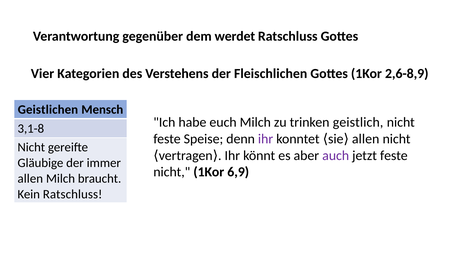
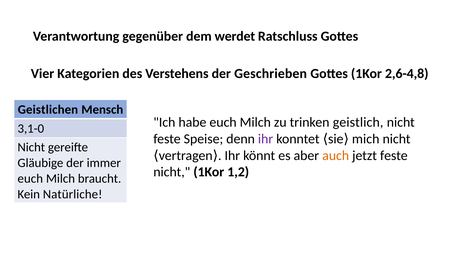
Fleischlichen: Fleischlichen -> Geschrieben (271, 74)
2,6-8,9: 2,6-8,9 -> 2,6-4,8 (407, 74)
3,1-8: 3,1-8 -> 3,1-0 (31, 129)
allen: allen -> mich (366, 139)
auch colour: purple -> orange (336, 156)
6,9: 6,9 -> 1,2 (238, 172)
allen: allen -> euch (30, 179)
Kein Ratschluss: Ratschluss -> Natürliche (73, 194)
